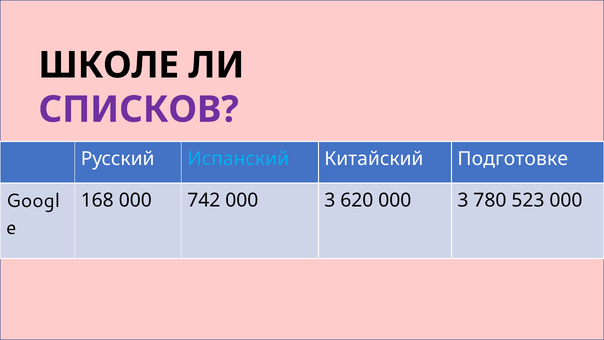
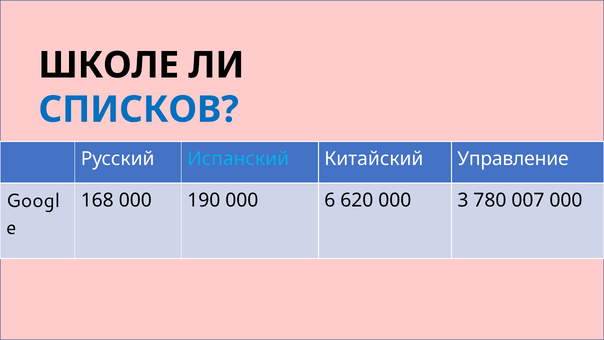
СПИСКОВ colour: purple -> blue (139, 109)
Подготовке: Подготовке -> Управление (513, 159)
742: 742 -> 190 (204, 200)
3: 3 -> 6 (330, 200)
523: 523 -> 007 (528, 200)
